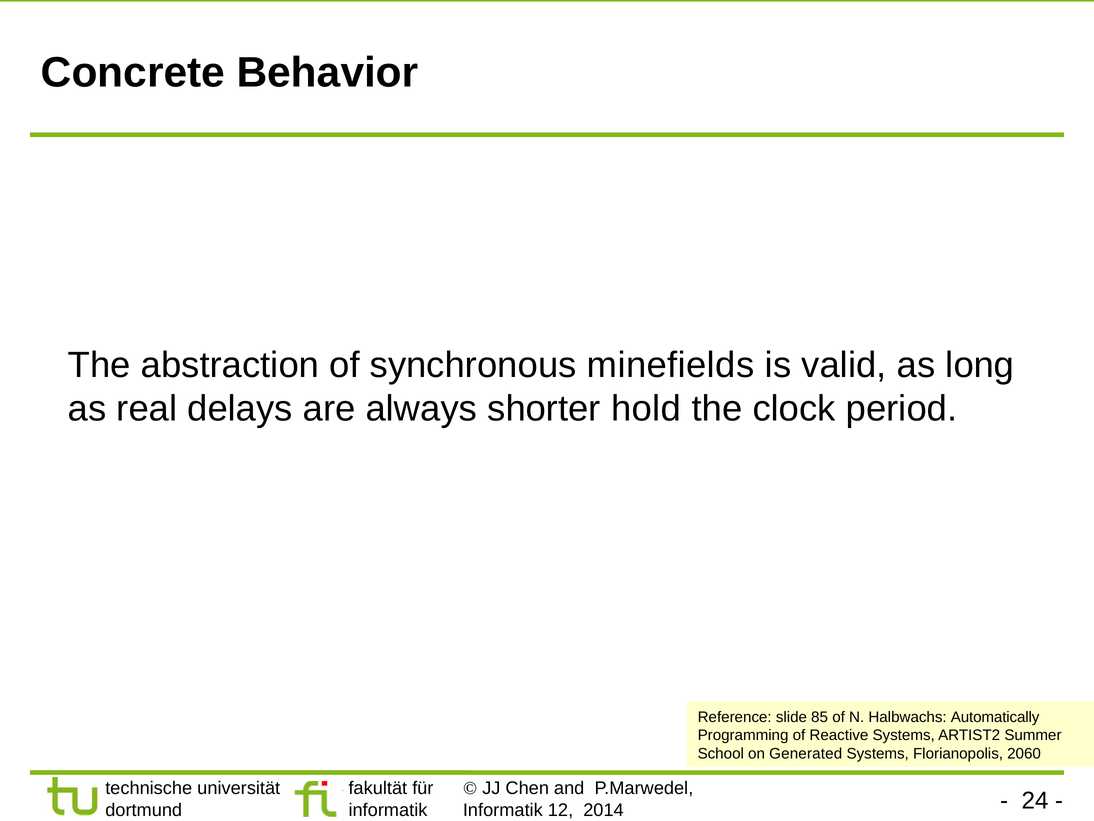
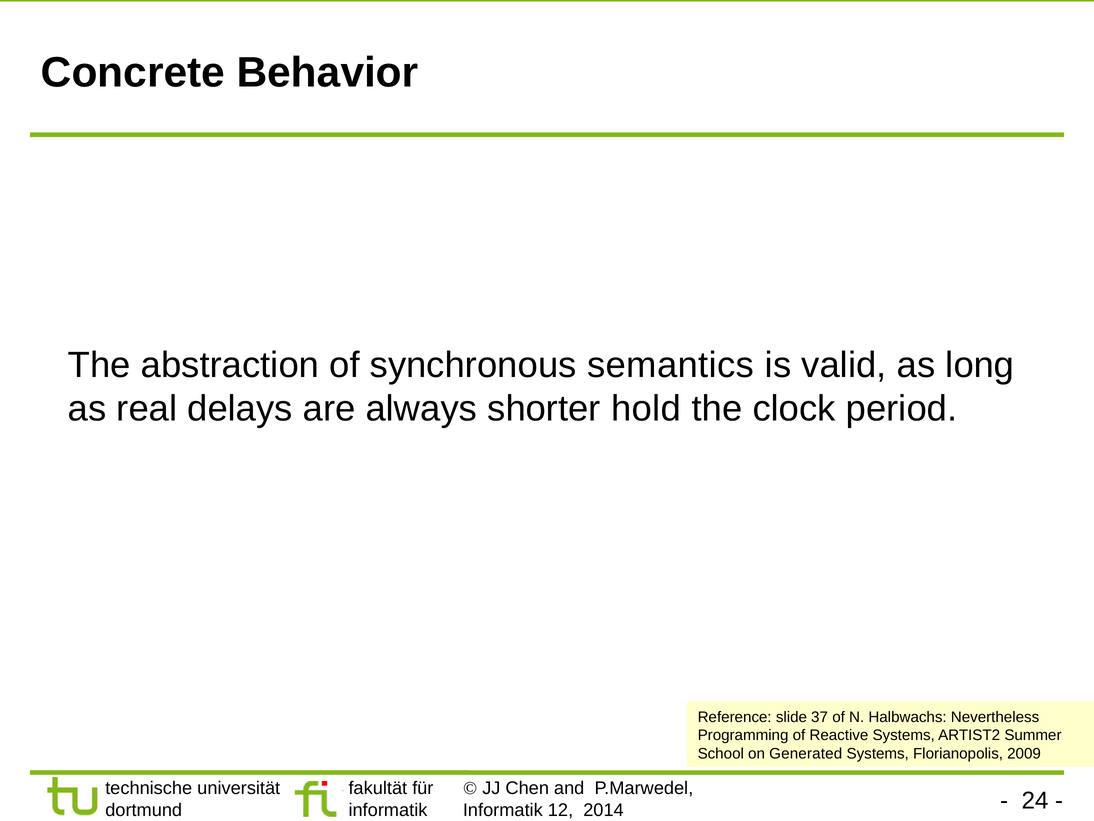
minefields: minefields -> semantics (671, 365)
85: 85 -> 37 (820, 717)
Automatically: Automatically -> Nevertheless (995, 717)
2060: 2060 -> 2009 (1024, 753)
